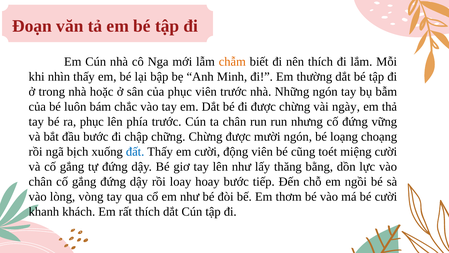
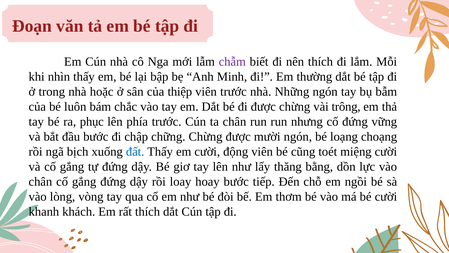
chẫm colour: orange -> purple (232, 62)
của phục: phục -> thiệp (180, 91)
ngày: ngày -> trông (346, 106)
